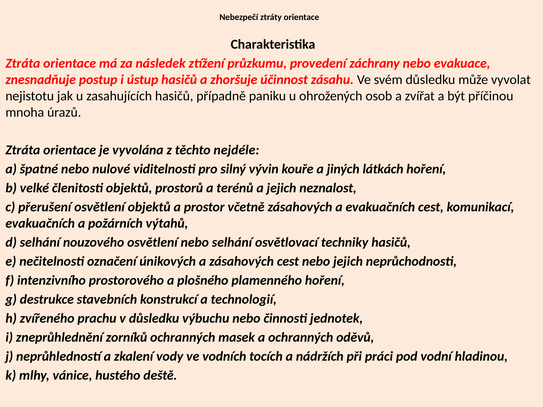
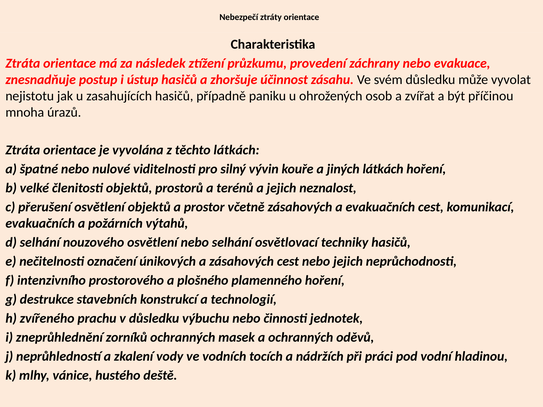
těchto nejdéle: nejdéle -> látkách (236, 150)
